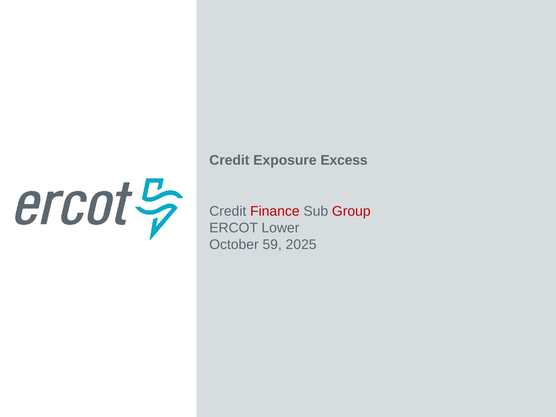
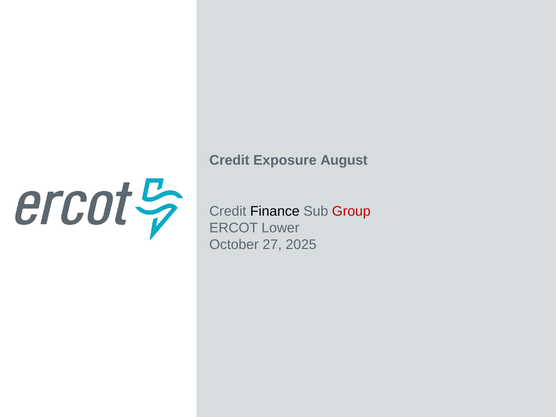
Excess: Excess -> August (344, 160)
Finance colour: red -> black (275, 211)
59: 59 -> 27 (272, 245)
